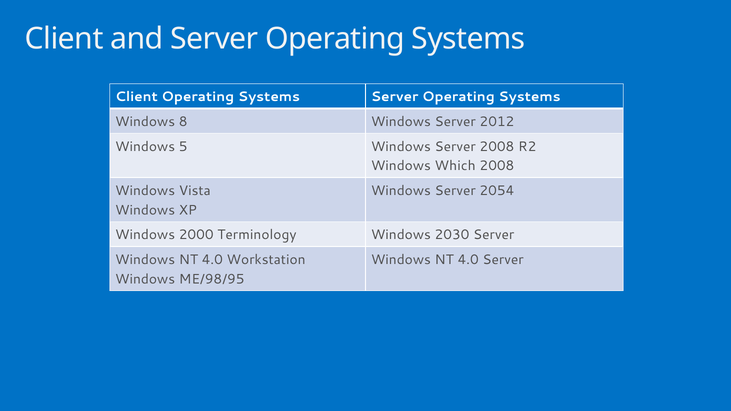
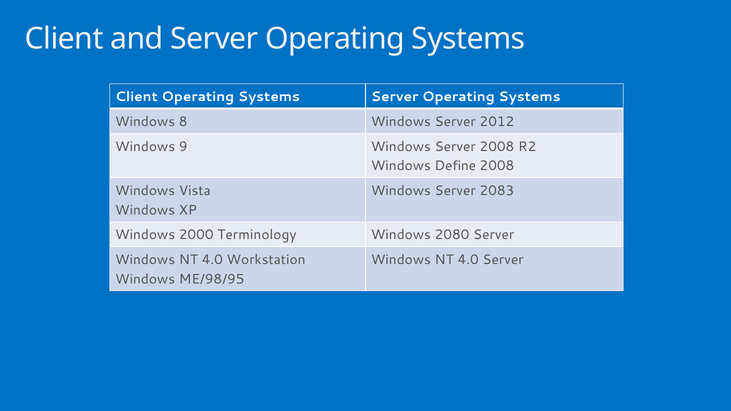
5: 5 -> 9 (183, 147)
Which: Which -> Define (455, 166)
2054: 2054 -> 2083 (497, 191)
2030: 2030 -> 2080 (452, 235)
